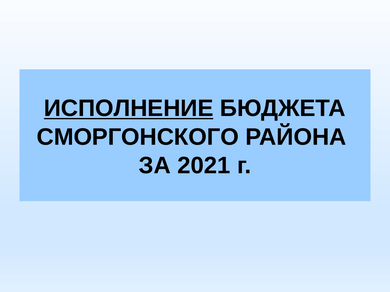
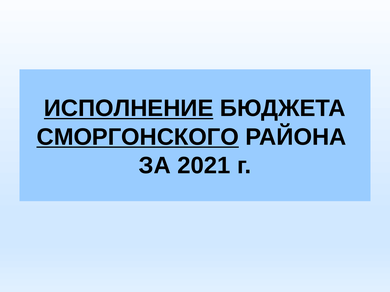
СМОРГОНСКОГО underline: none -> present (138, 137)
